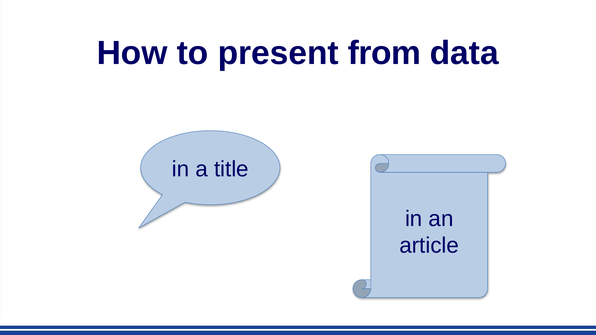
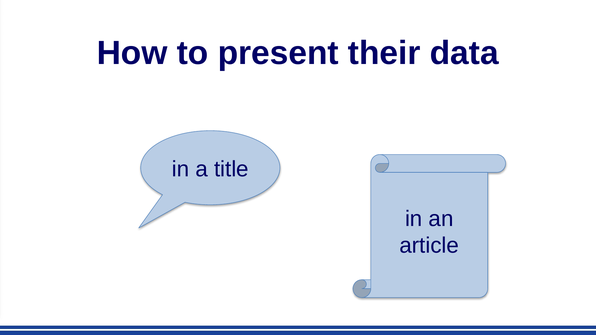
from: from -> their (384, 53)
